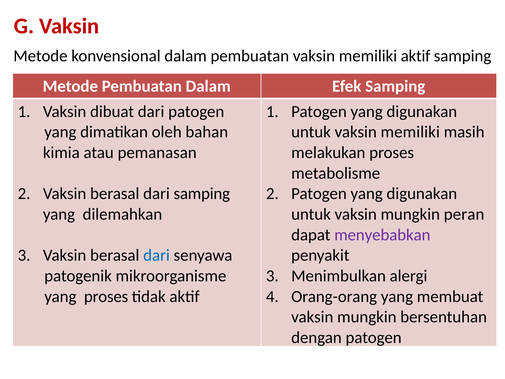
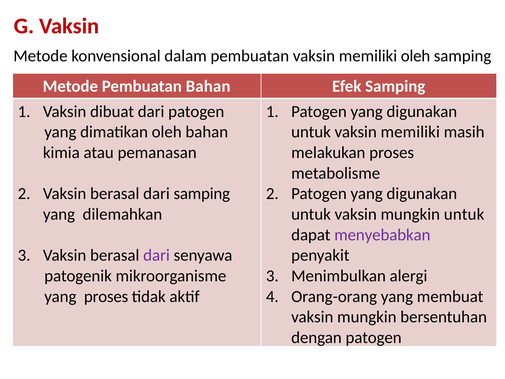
memiliki aktif: aktif -> oleh (416, 56)
Pembuatan Dalam: Dalam -> Bahan (208, 86)
mungkin peran: peran -> untuk (464, 214)
dari colour: blue -> purple (157, 255)
